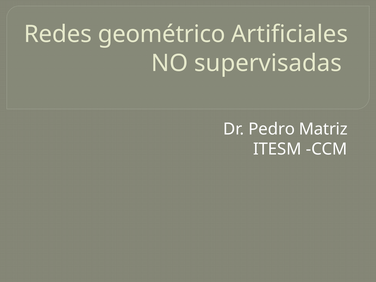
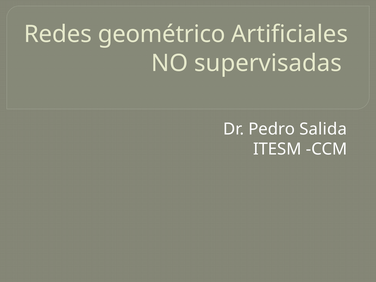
Matriz: Matriz -> Salida (323, 129)
